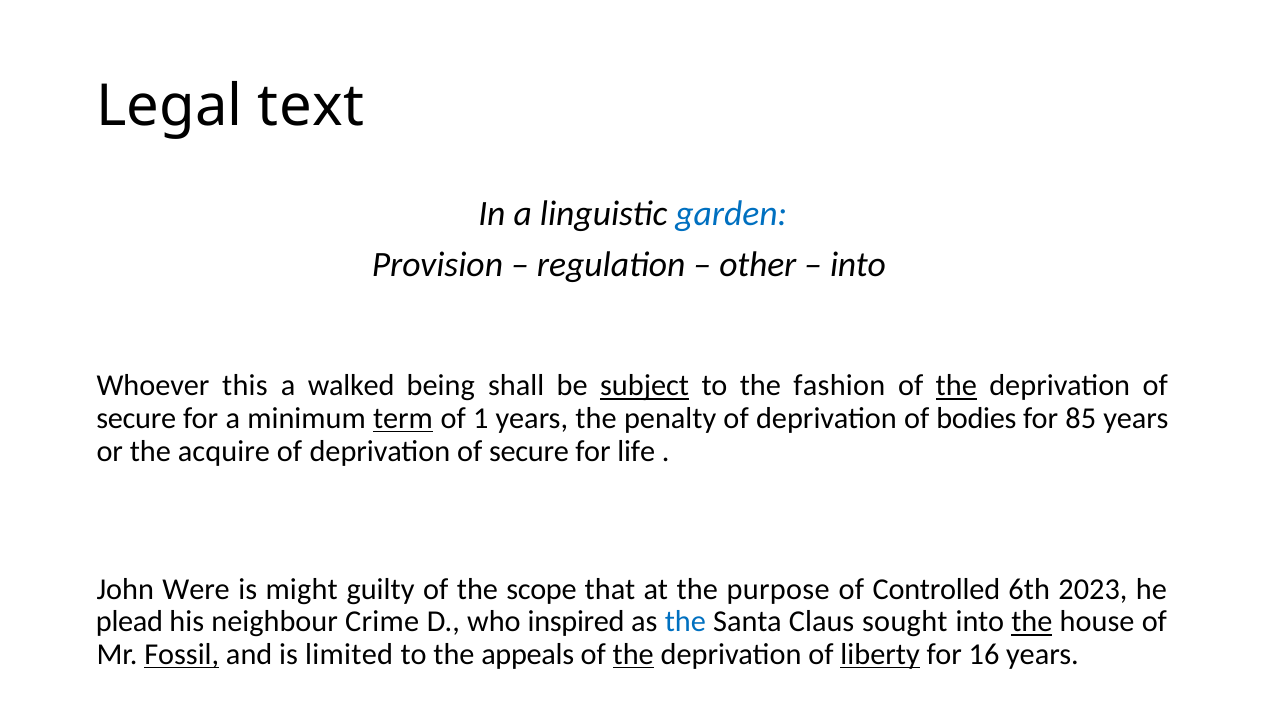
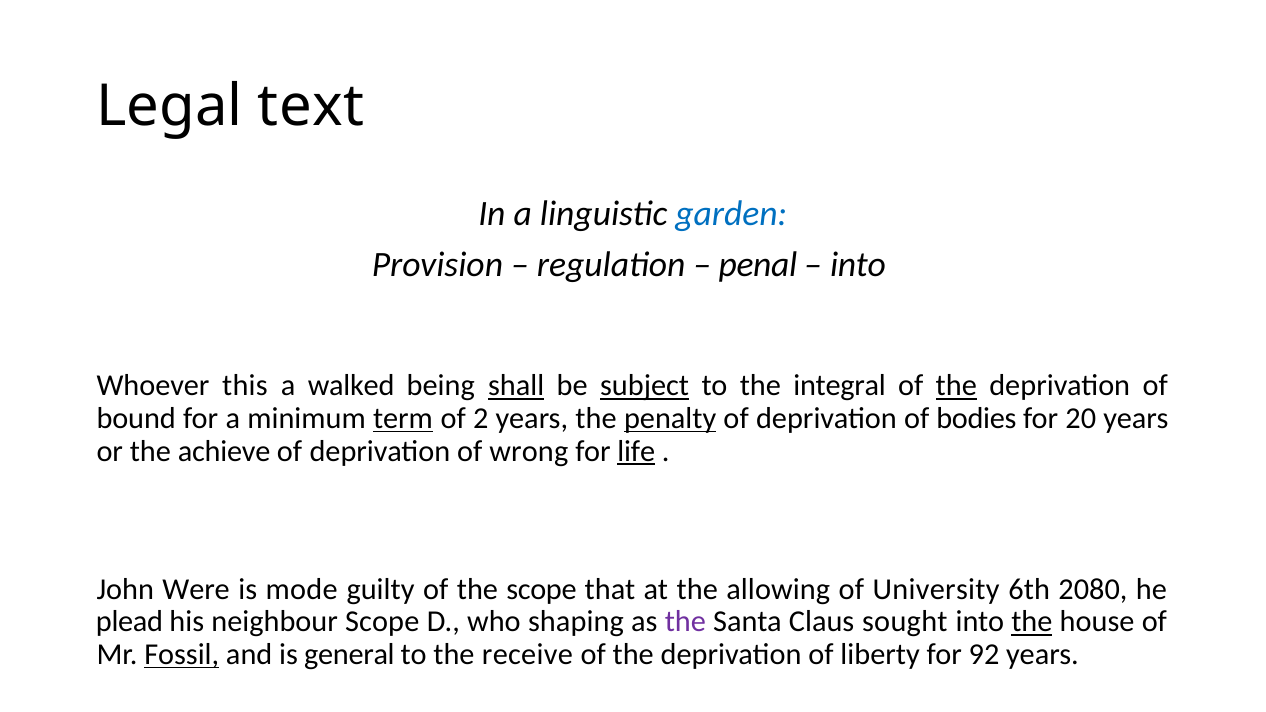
other: other -> penal (758, 265)
shall underline: none -> present (516, 386)
fashion: fashion -> integral (840, 386)
secure: secure -> bound (136, 419)
1: 1 -> 2 (481, 419)
penalty underline: none -> present (670, 419)
85: 85 -> 20 (1081, 419)
acquire: acquire -> achieve (224, 451)
of deprivation of secure: secure -> wrong (529, 451)
life underline: none -> present (636, 451)
might: might -> mode (302, 589)
purpose: purpose -> allowing (778, 589)
Controlled: Controlled -> University (936, 589)
2023: 2023 -> 2080 (1093, 589)
neighbour Crime: Crime -> Scope (382, 622)
inspired: inspired -> shaping (576, 622)
the colour: blue -> purple (685, 622)
limited: limited -> general (349, 655)
appeals: appeals -> receive (527, 655)
the underline: present -> none (633, 655)
liberty underline: present -> none (880, 655)
16: 16 -> 92 (984, 655)
